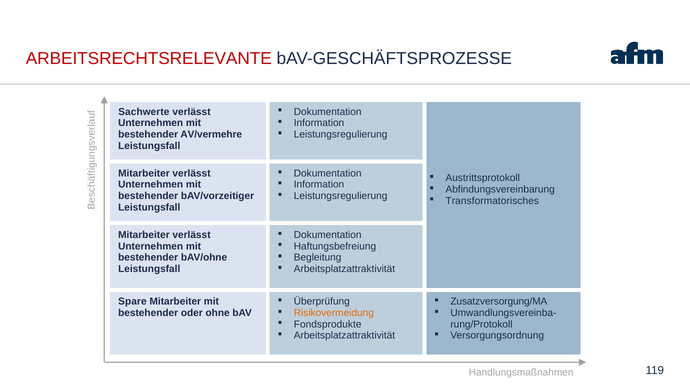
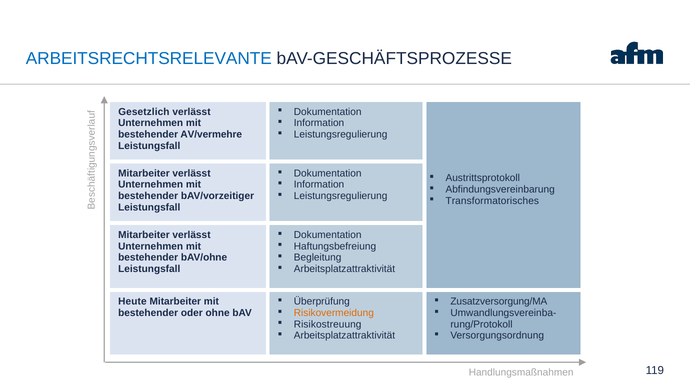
ARBEITSRECHTSRELEVANTE colour: red -> blue (149, 58)
Sachwerte: Sachwerte -> Gesetzlich (144, 112)
Spare: Spare -> Heute (132, 302)
Fondsprodukte: Fondsprodukte -> Risikostreuung (328, 324)
